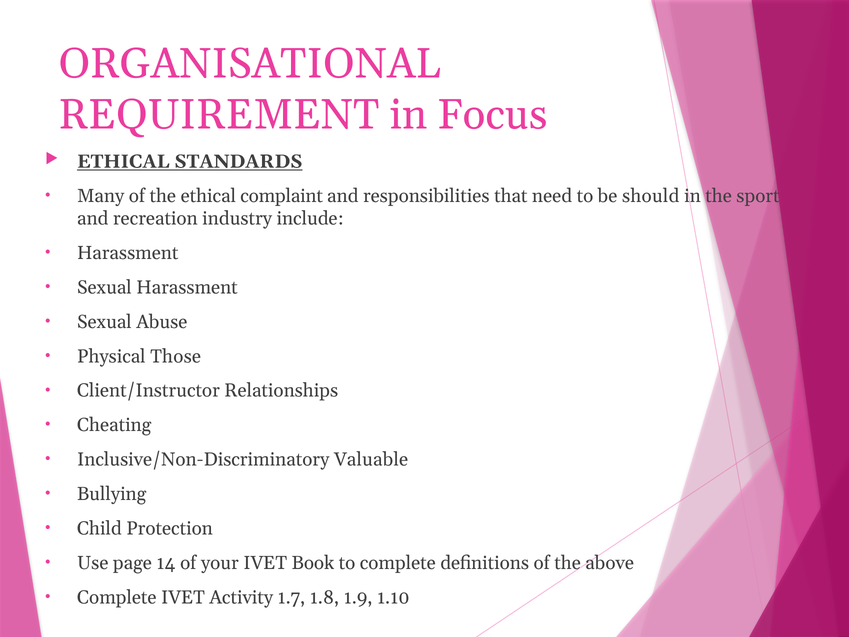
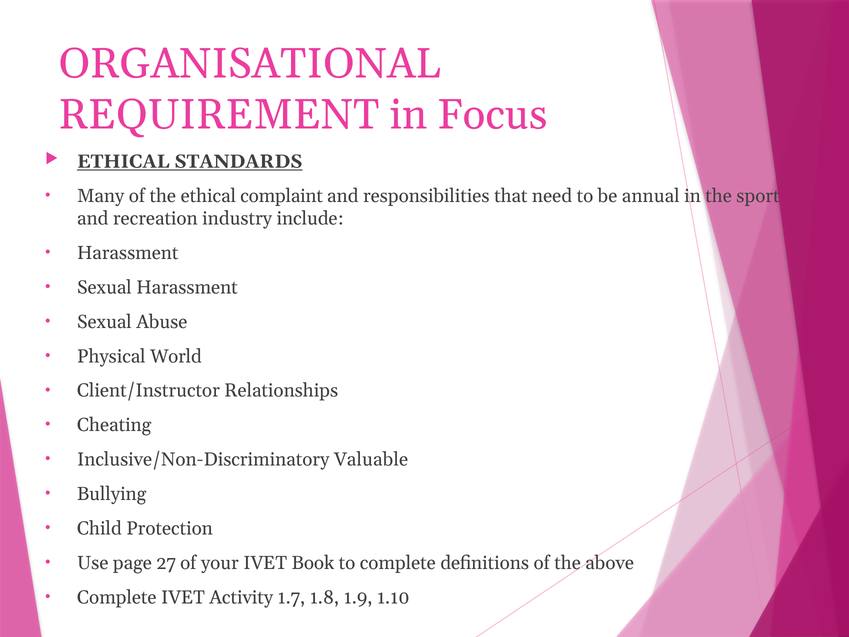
should: should -> annual (651, 196)
Those: Those -> World (176, 356)
14: 14 -> 27 (166, 563)
